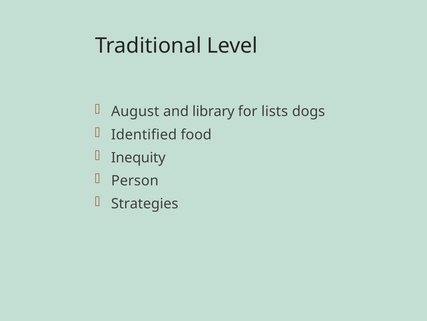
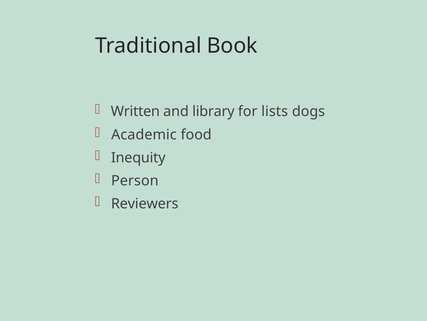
Level: Level -> Book (232, 46)
August: August -> Written (135, 111)
Identified: Identified -> Academic (144, 134)
Strategies: Strategies -> Reviewers (145, 203)
